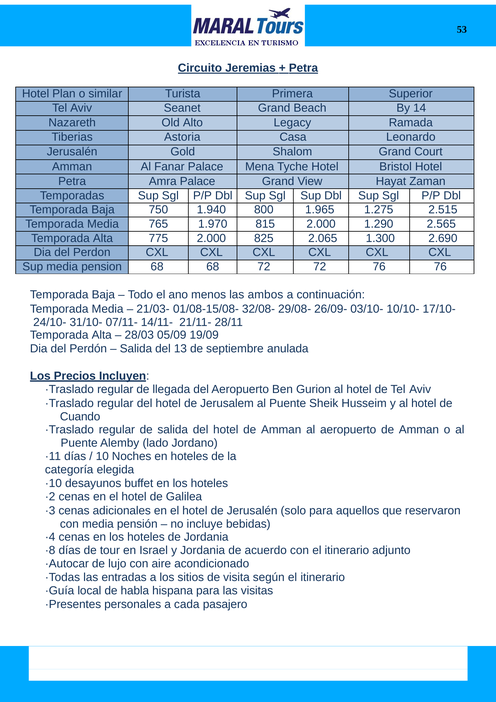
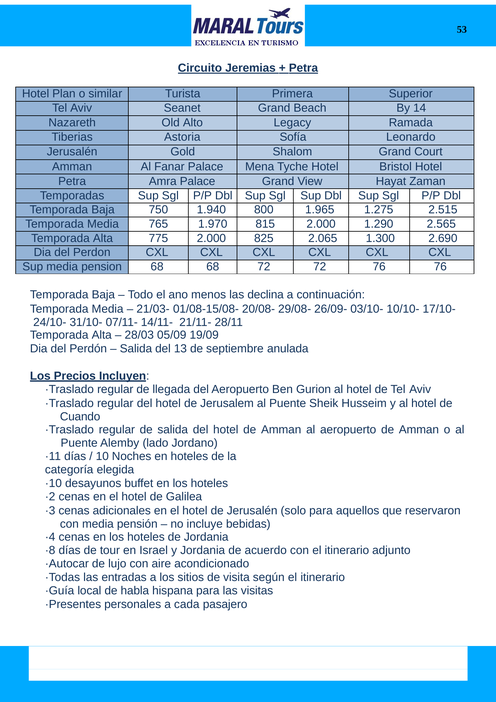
Casa: Casa -> Sofía (293, 137)
ambos: ambos -> declina (266, 295)
32/08-: 32/08- -> 20/08- (259, 309)
